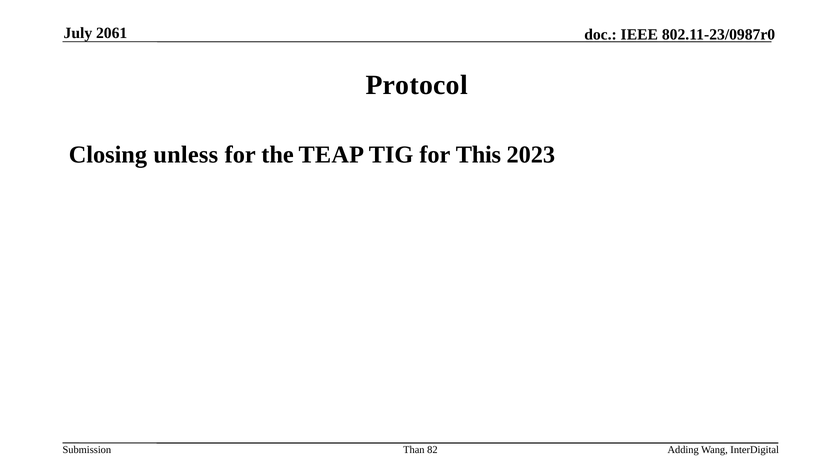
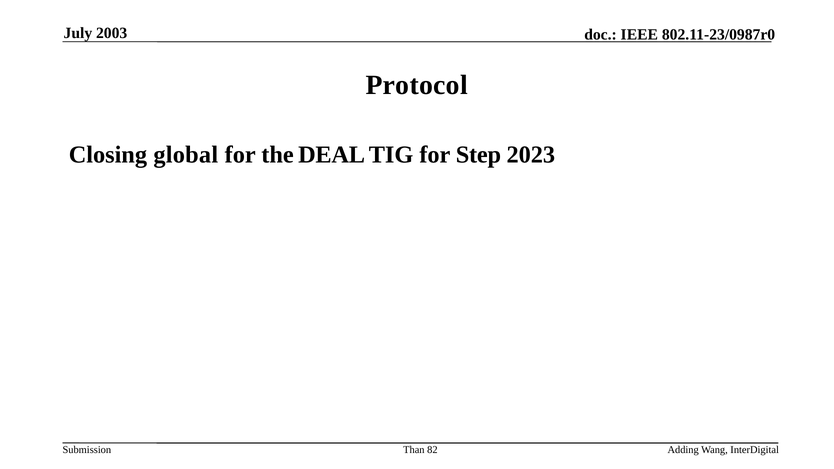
2061: 2061 -> 2003 (112, 33)
unless: unless -> global (186, 155)
TEAP: TEAP -> DEAL (332, 155)
This: This -> Step (478, 155)
